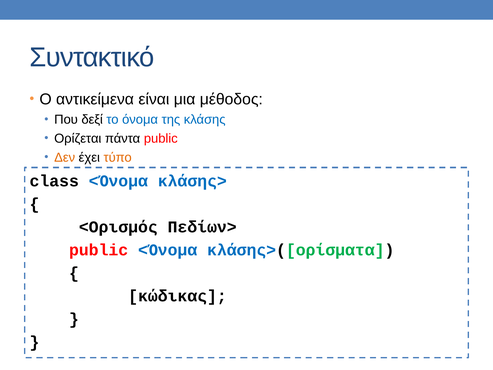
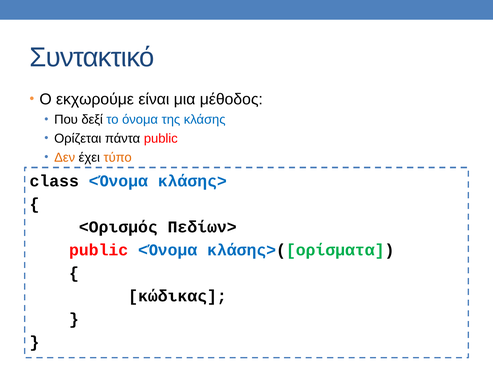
αντικείμενα: αντικείμενα -> εκχωρούμε (95, 99)
